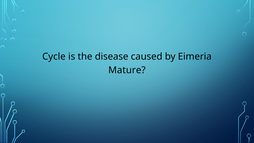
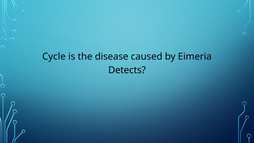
Mature: Mature -> Detects (127, 70)
